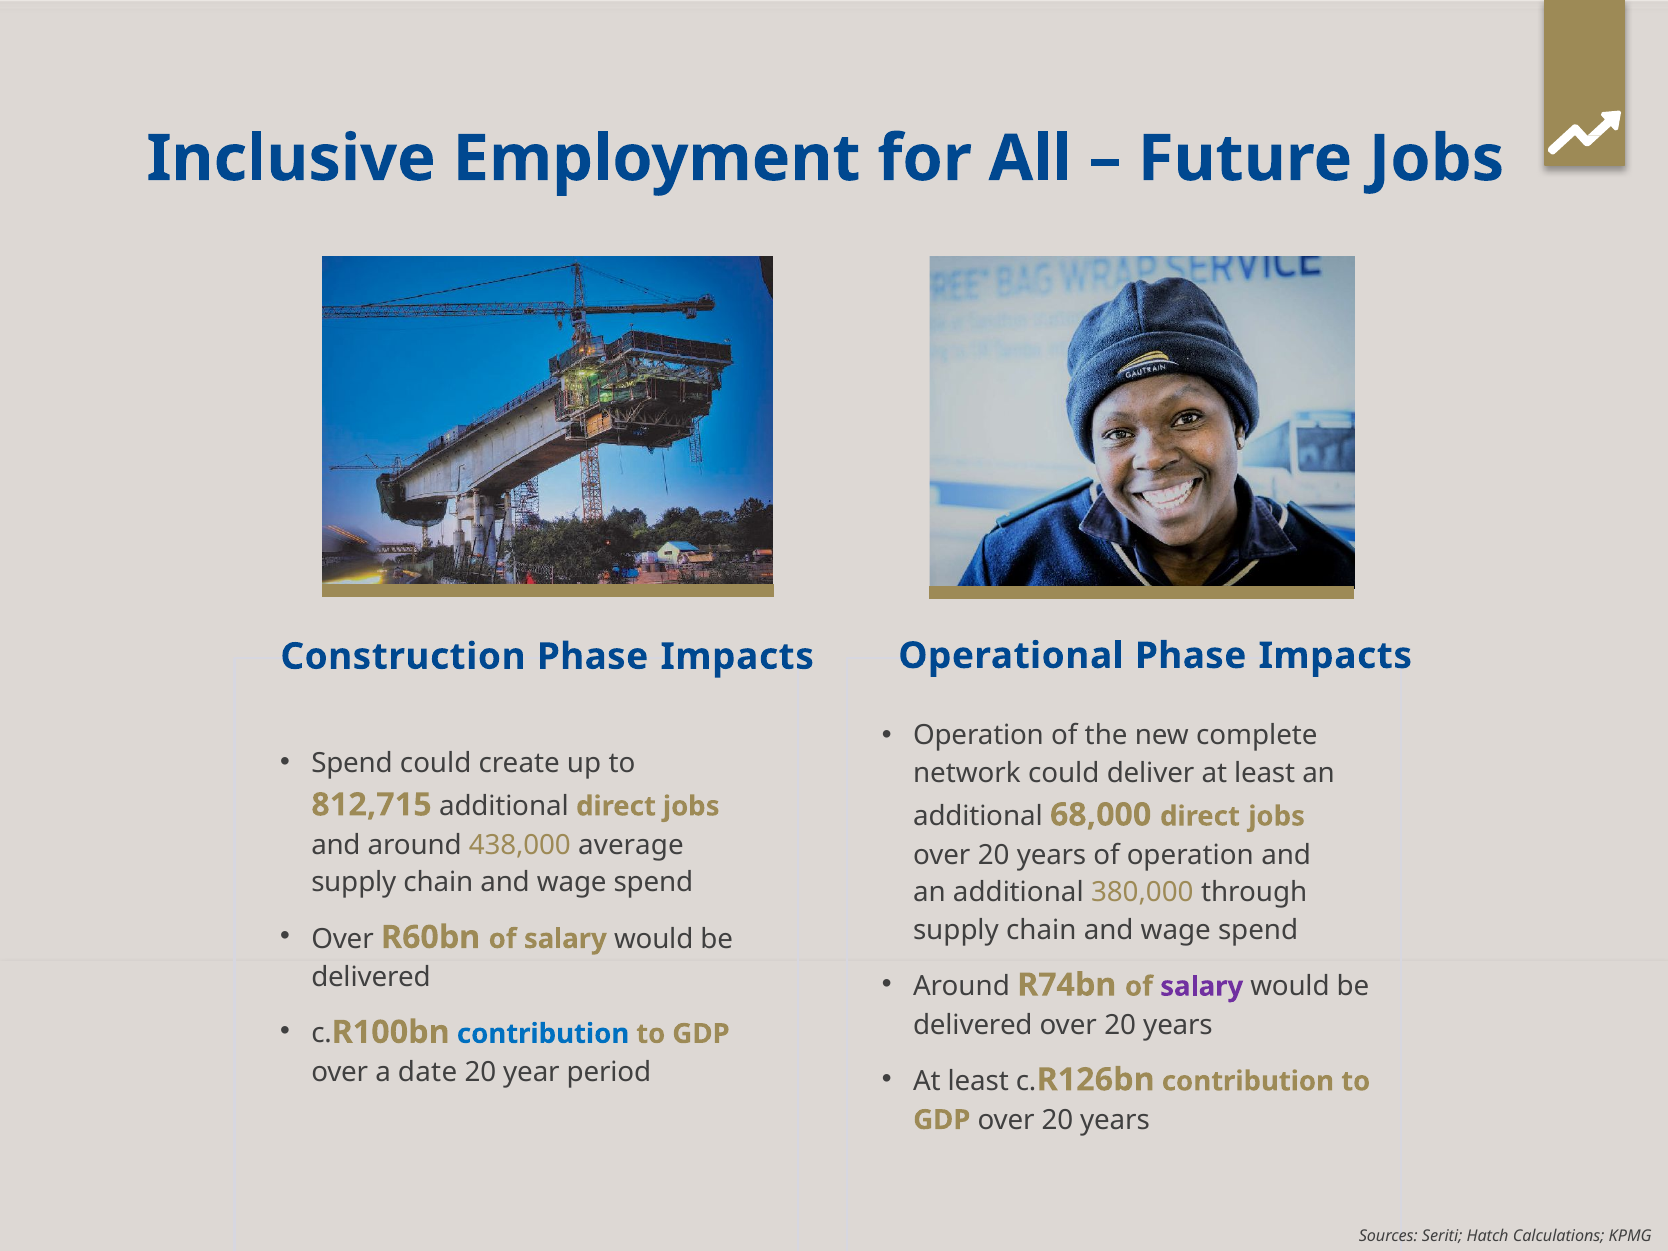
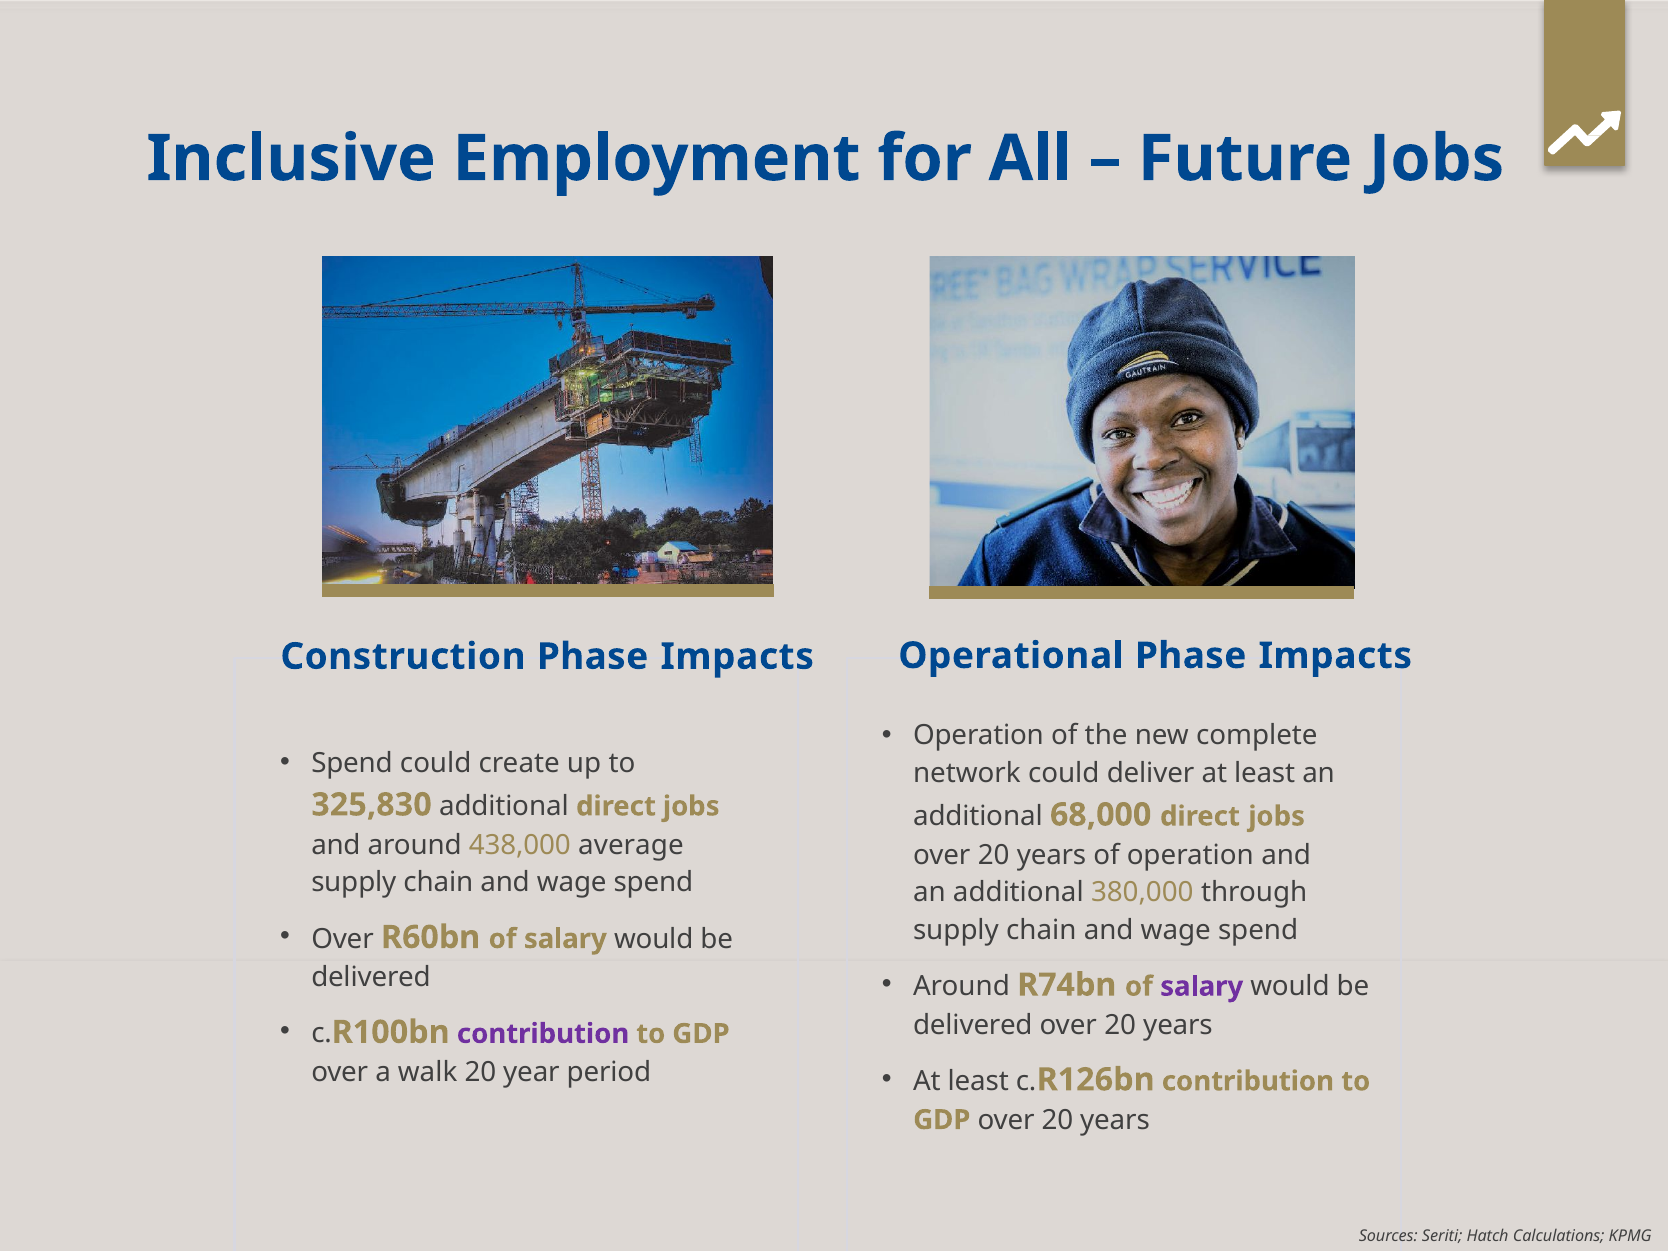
812,715: 812,715 -> 325,830 (372, 805)
contribution colour: blue -> purple (543, 1034)
date: date -> walk (428, 1072)
